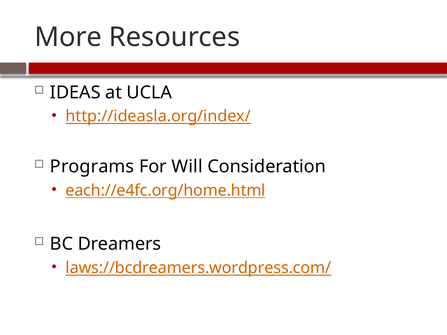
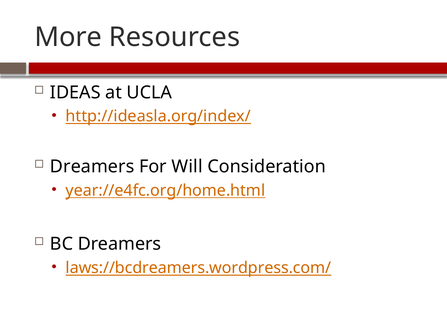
Programs: Programs -> Dreamers (92, 167)
each://e4fc.org/home.html: each://e4fc.org/home.html -> year://e4fc.org/home.html (165, 191)
